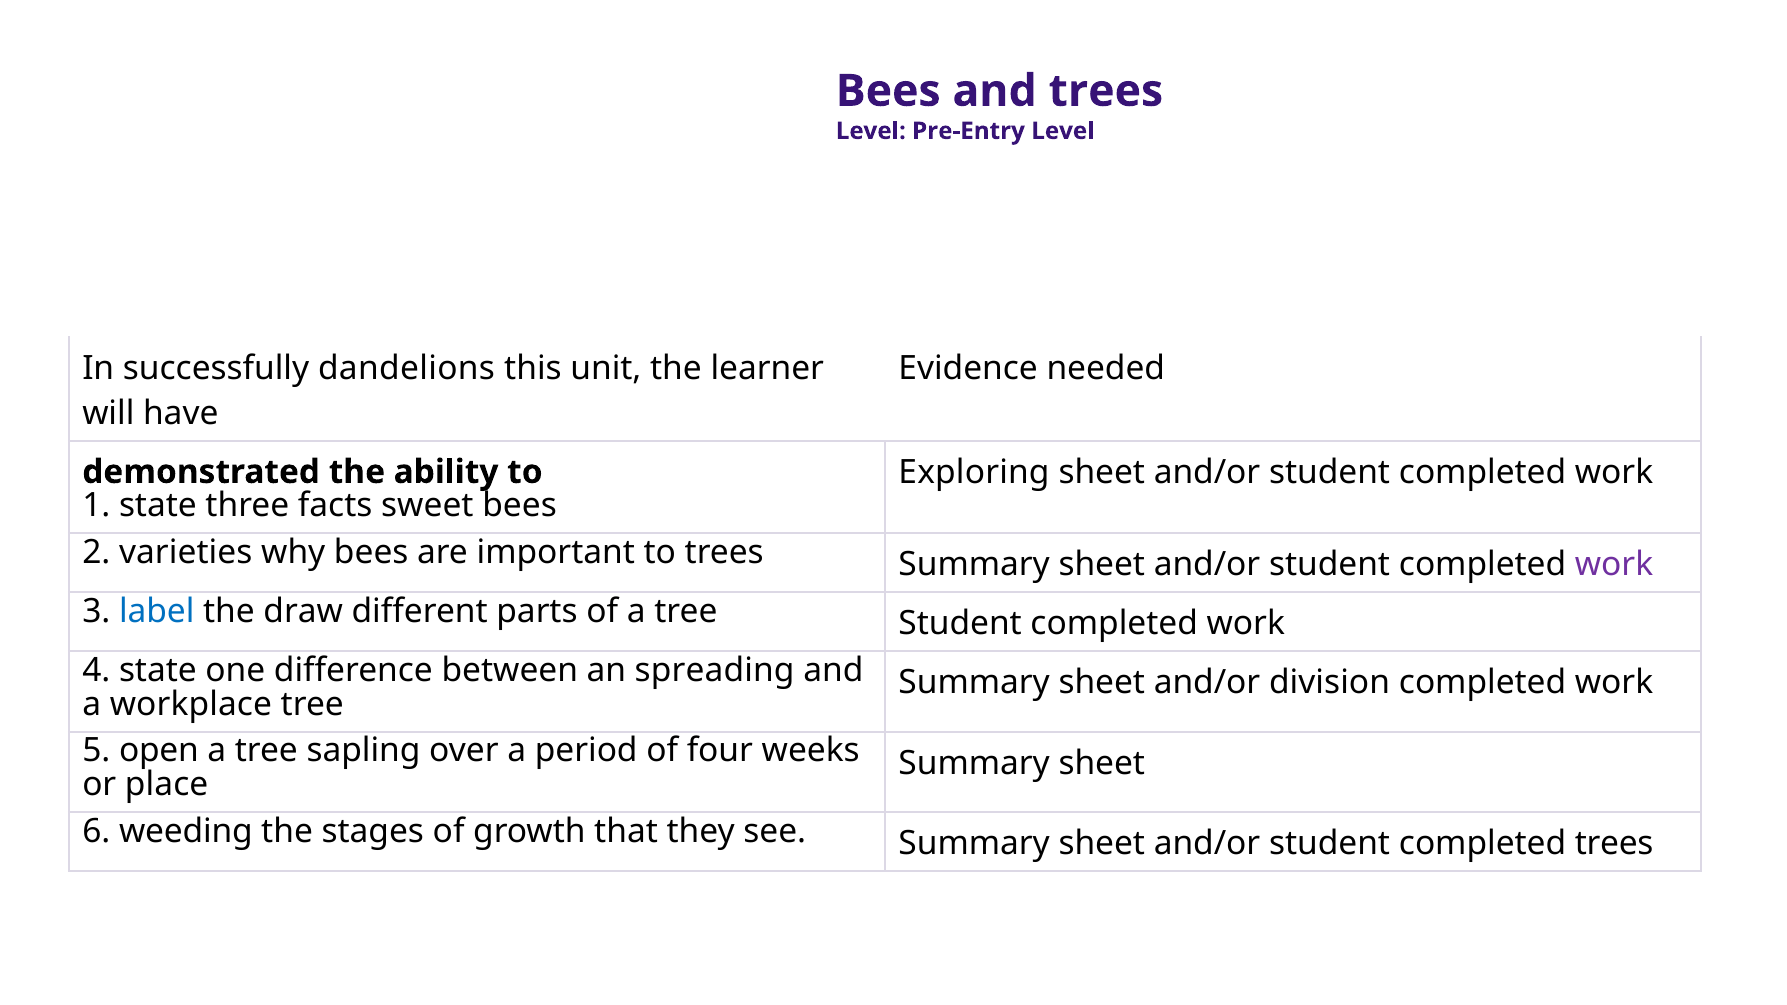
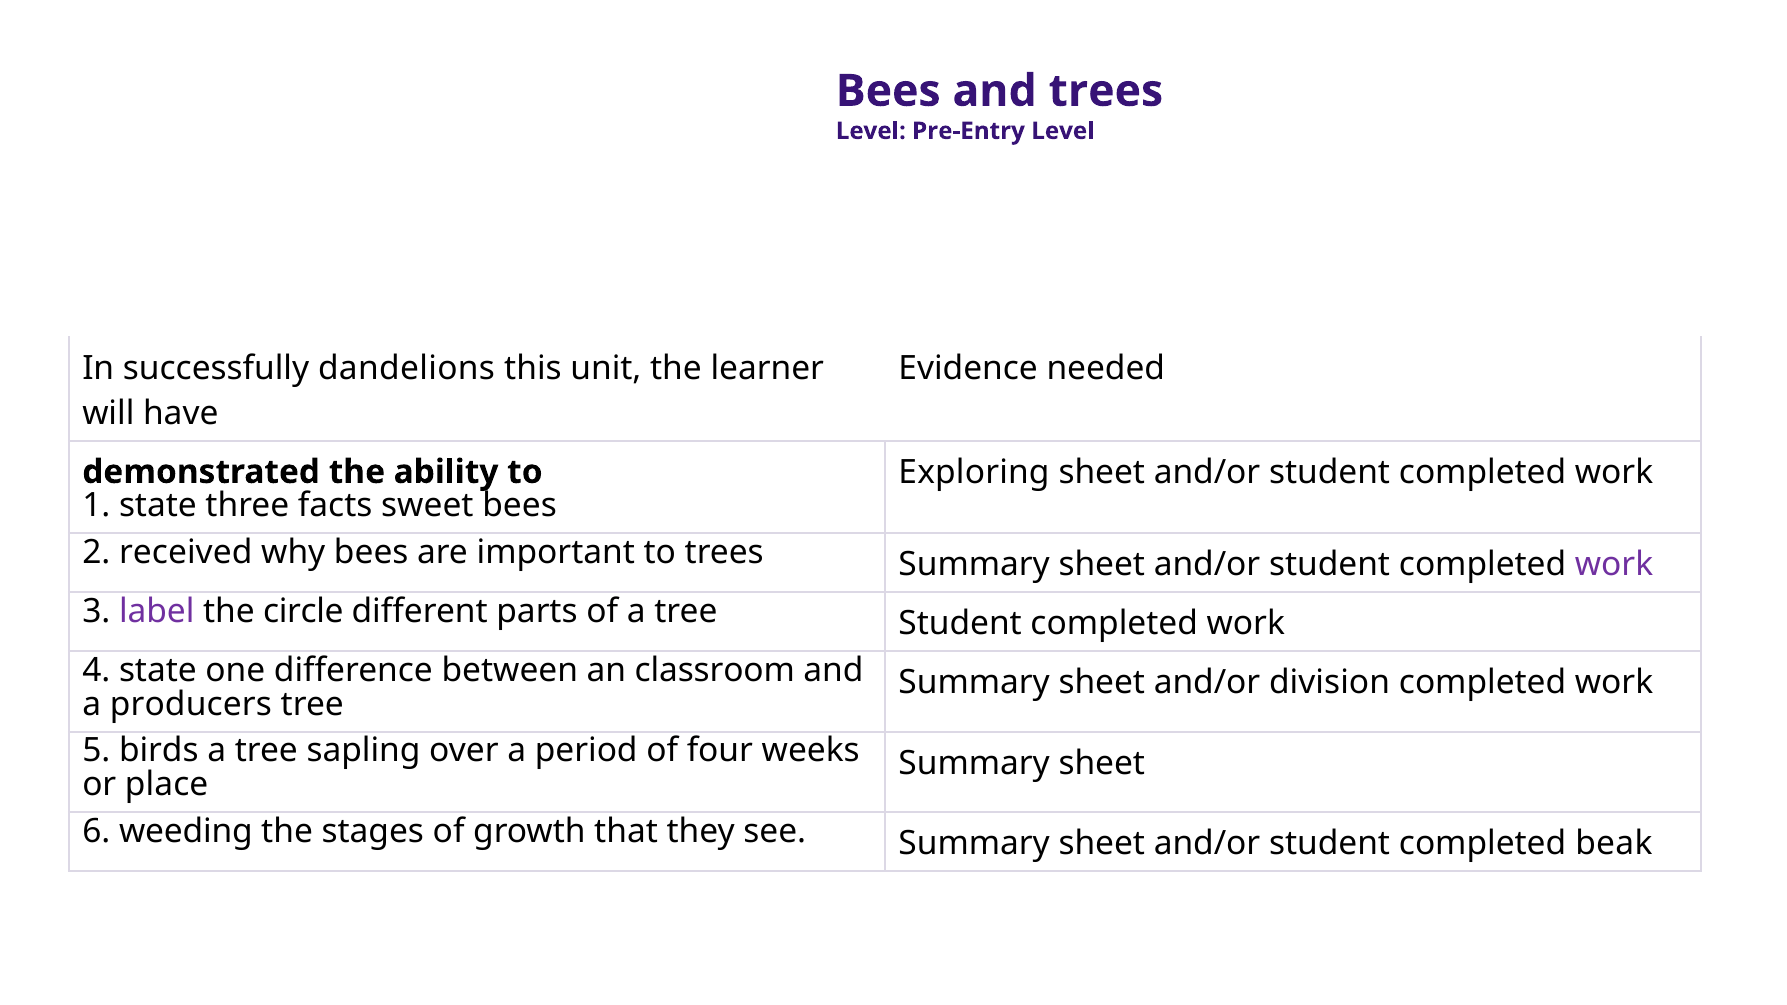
varieties: varieties -> received (186, 552)
label colour: blue -> purple (157, 612)
draw: draw -> circle (303, 612)
spreading: spreading -> classroom (715, 671)
workplace: workplace -> producers (191, 704)
open: open -> birds (159, 751)
completed trees: trees -> beak (1614, 844)
